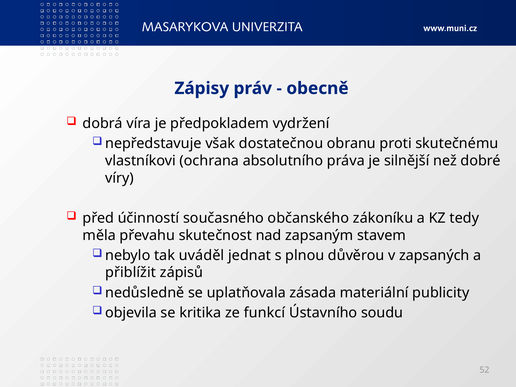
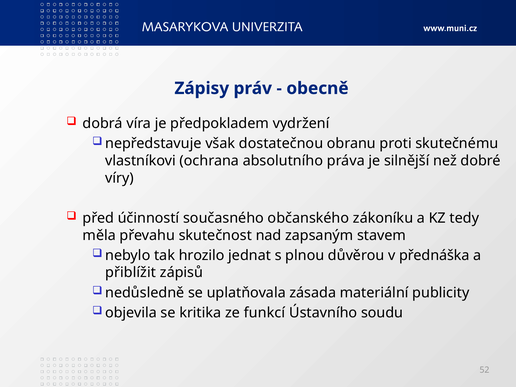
uváděl: uváděl -> hrozilo (202, 255)
zapsaných: zapsaných -> přednáška (434, 255)
